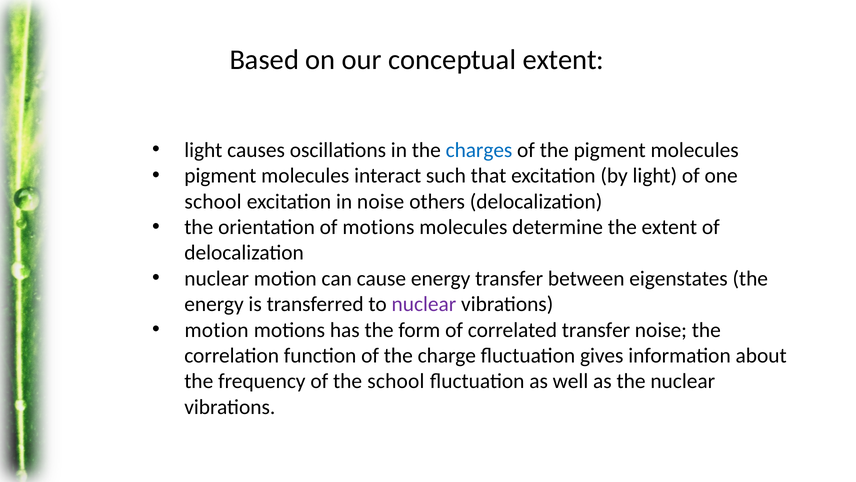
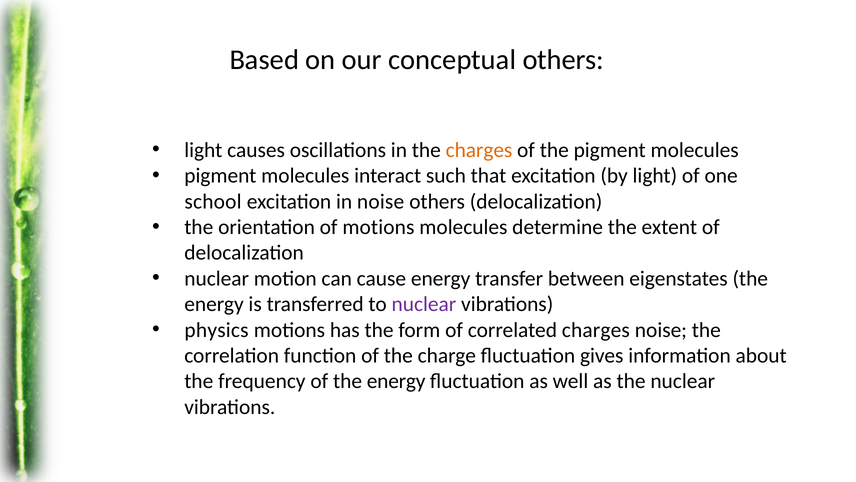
conceptual extent: extent -> others (563, 60)
charges colour: blue -> orange (479, 150)
motion: motion -> physics (217, 330)
correlated transfer: transfer -> charges (596, 330)
of the school: school -> energy (396, 381)
